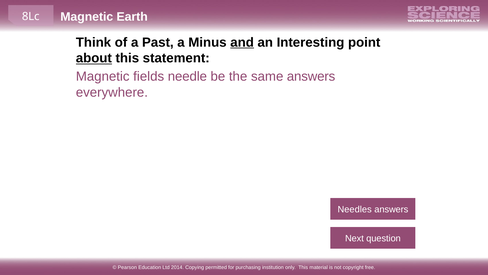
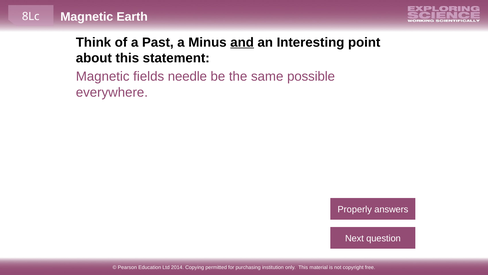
about underline: present -> none (94, 58)
same answers: answers -> possible (311, 76)
Needles: Needles -> Properly (355, 209)
